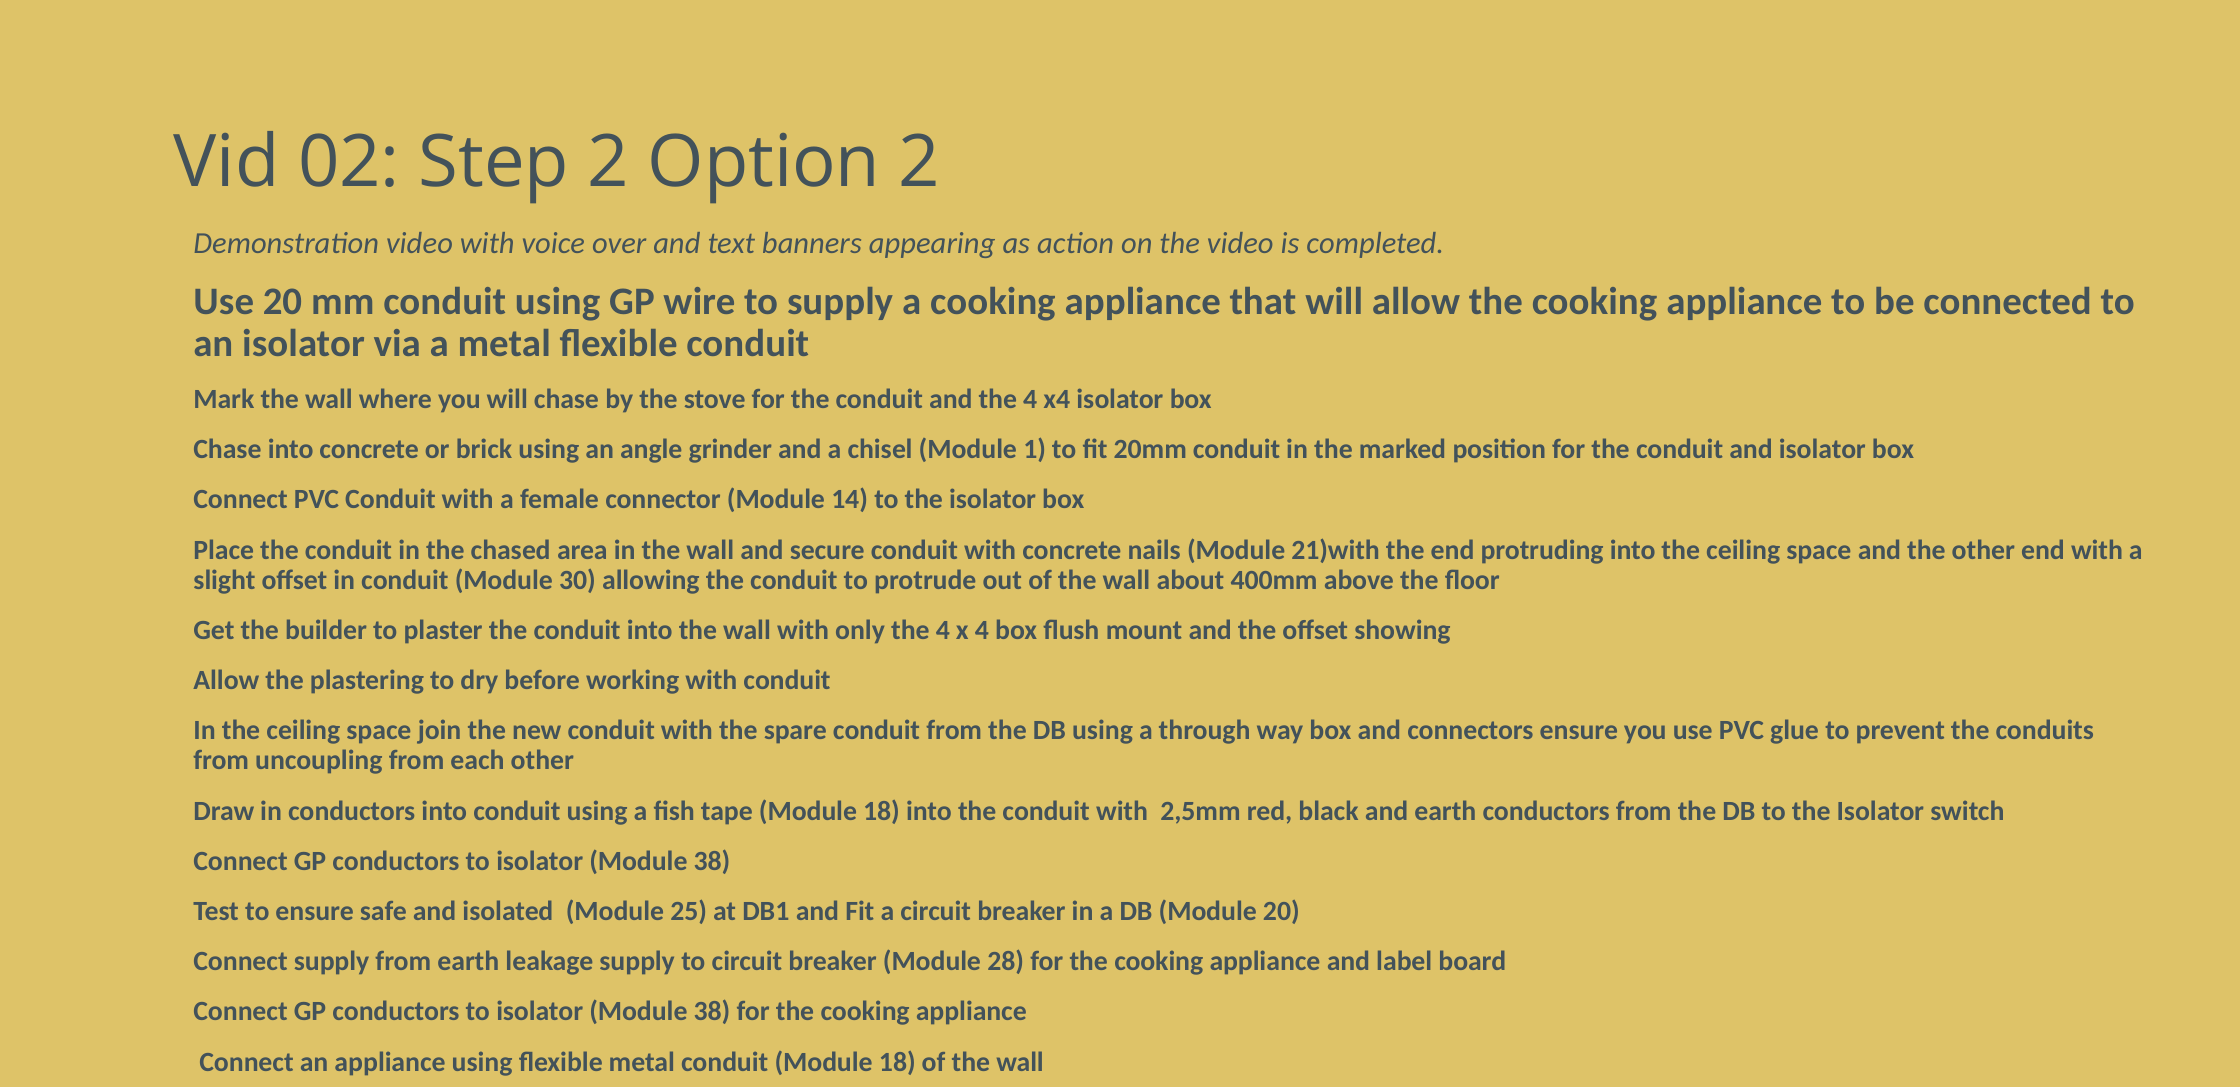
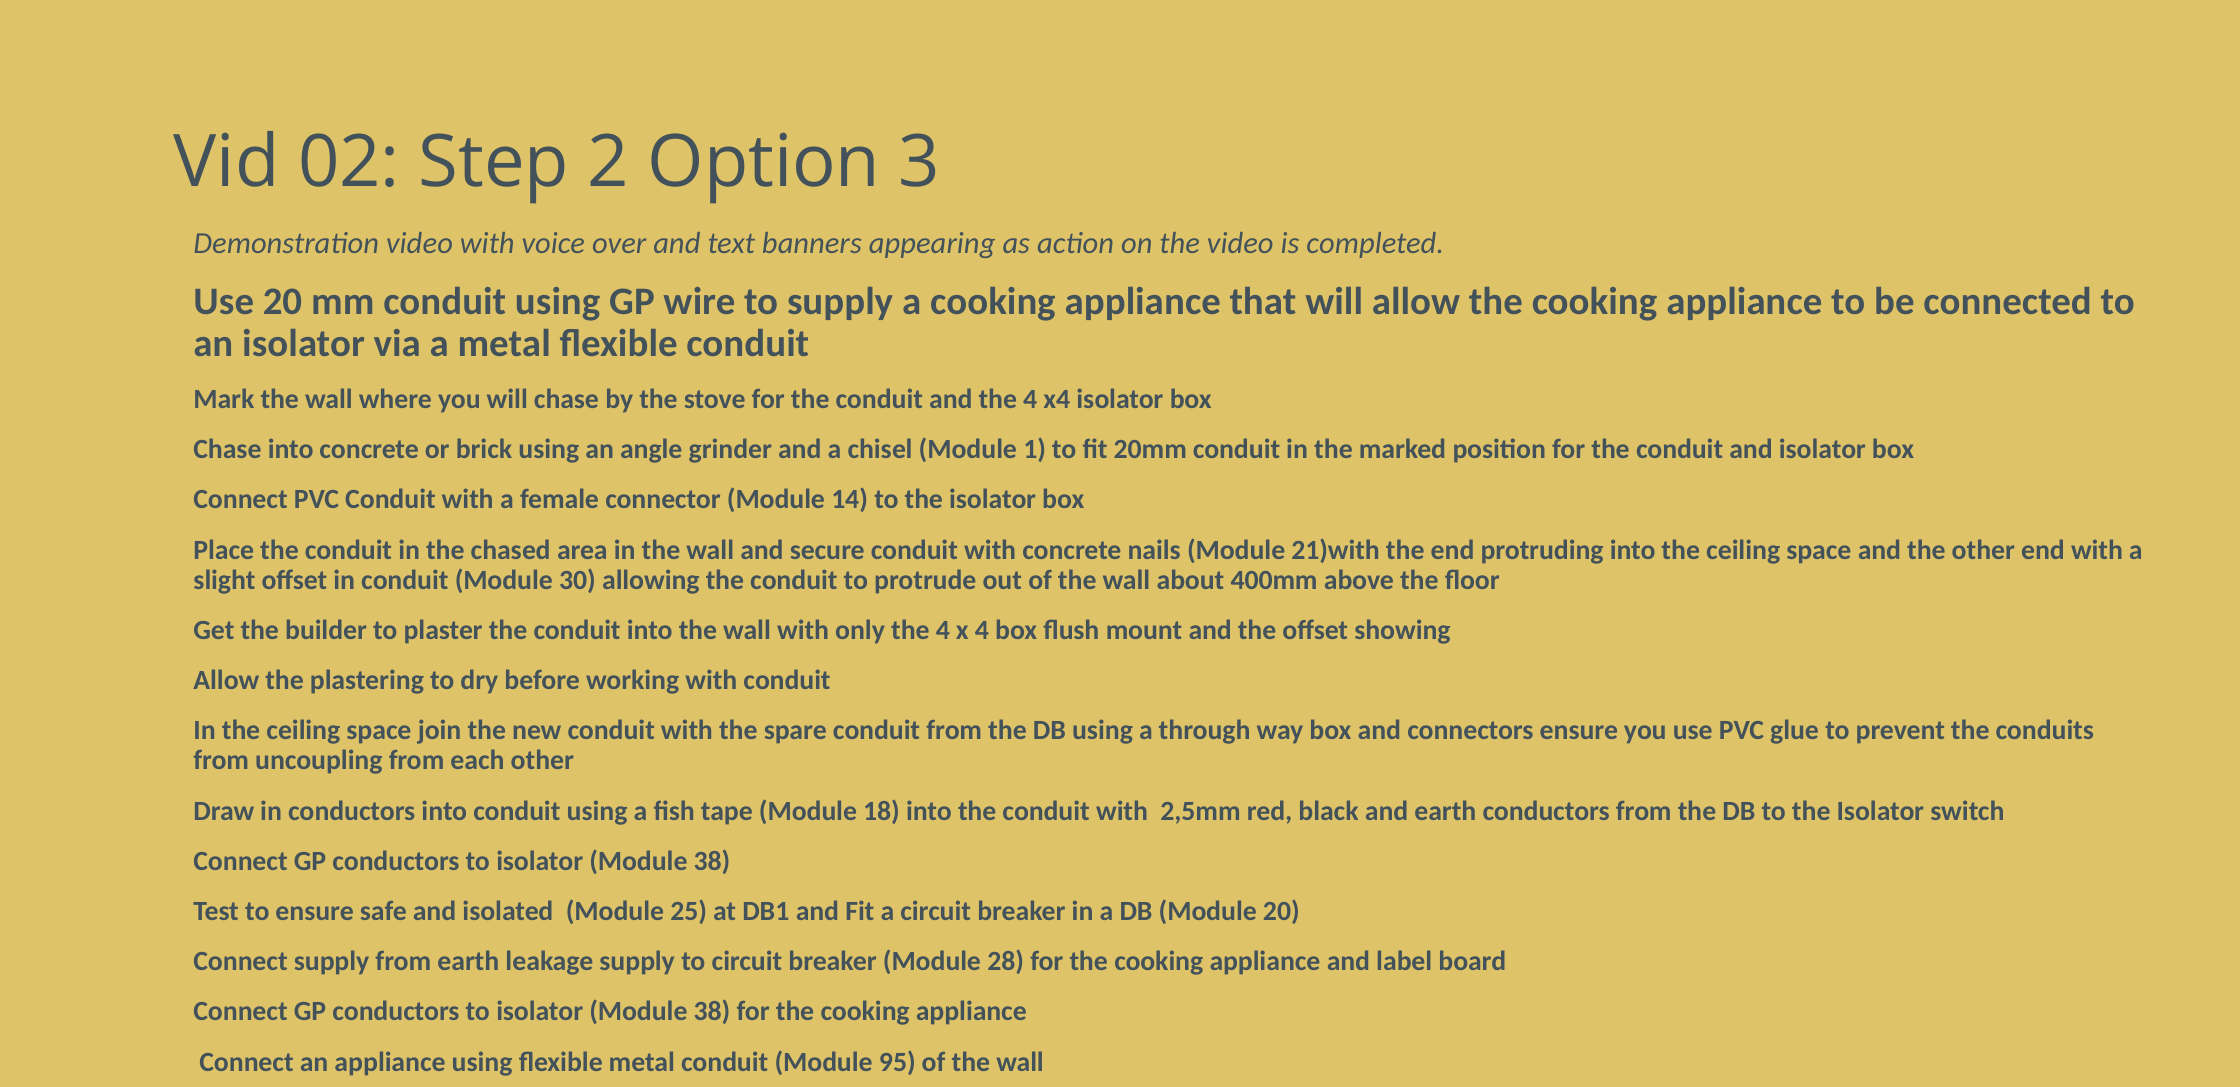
Option 2: 2 -> 3 (920, 162)
conduit Module 18: 18 -> 95 (897, 1061)
